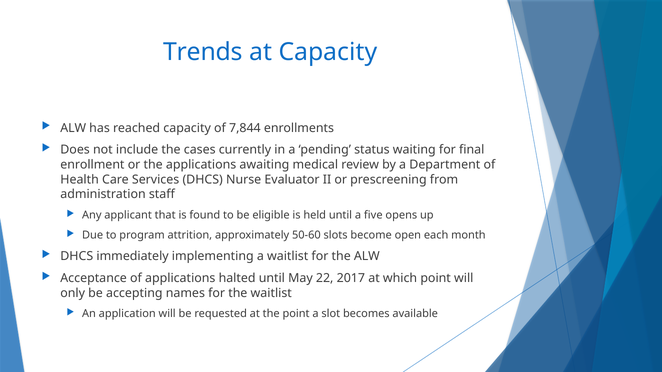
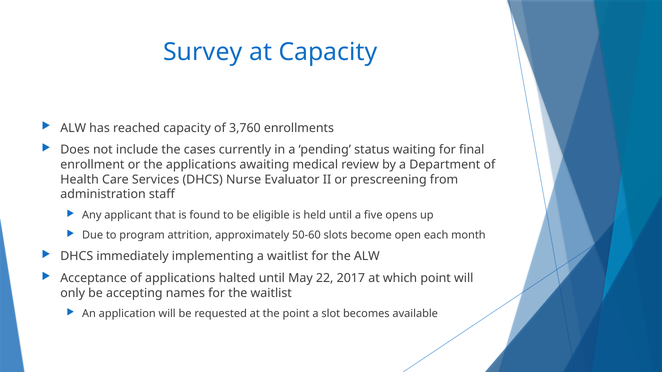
Trends: Trends -> Survey (203, 52)
7,844: 7,844 -> 3,760 (245, 128)
